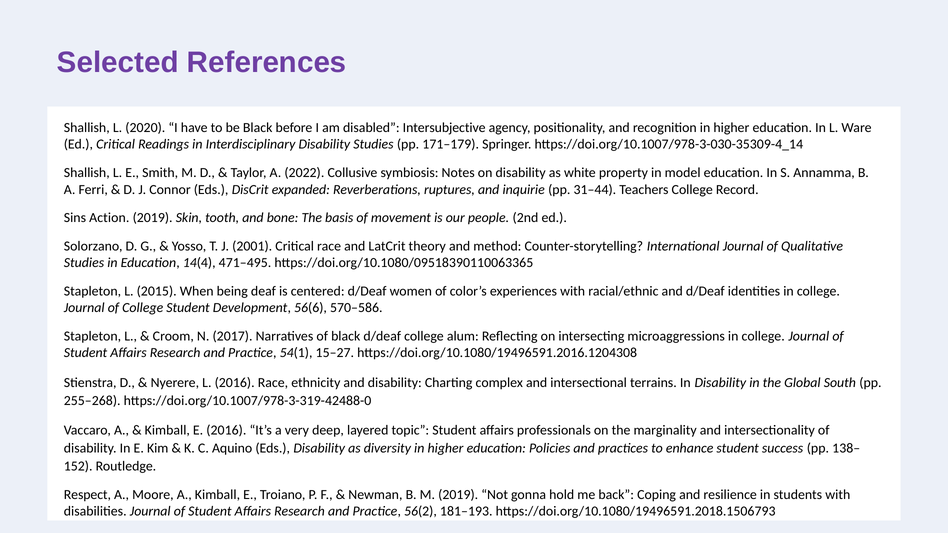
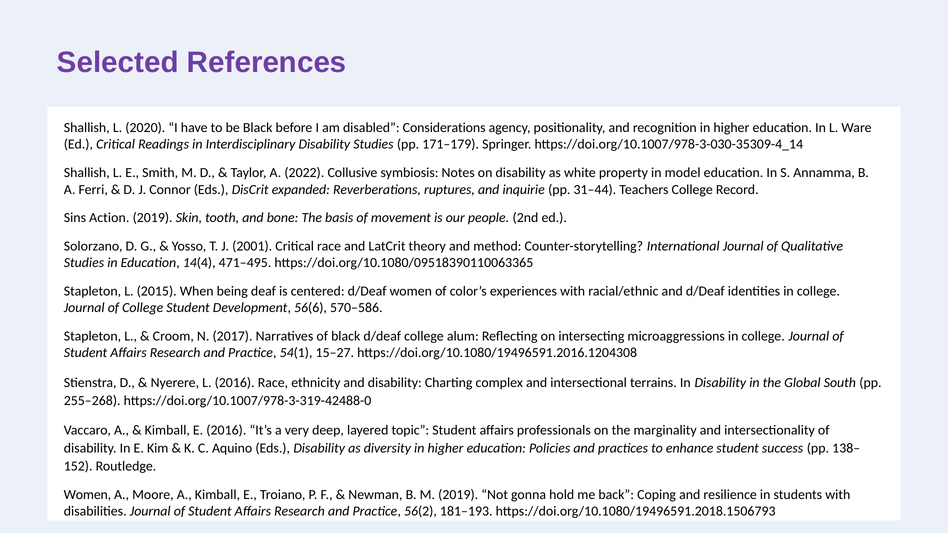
Intersubjective: Intersubjective -> Considerations (444, 128)
Respect: Respect -> Women (87, 495)
